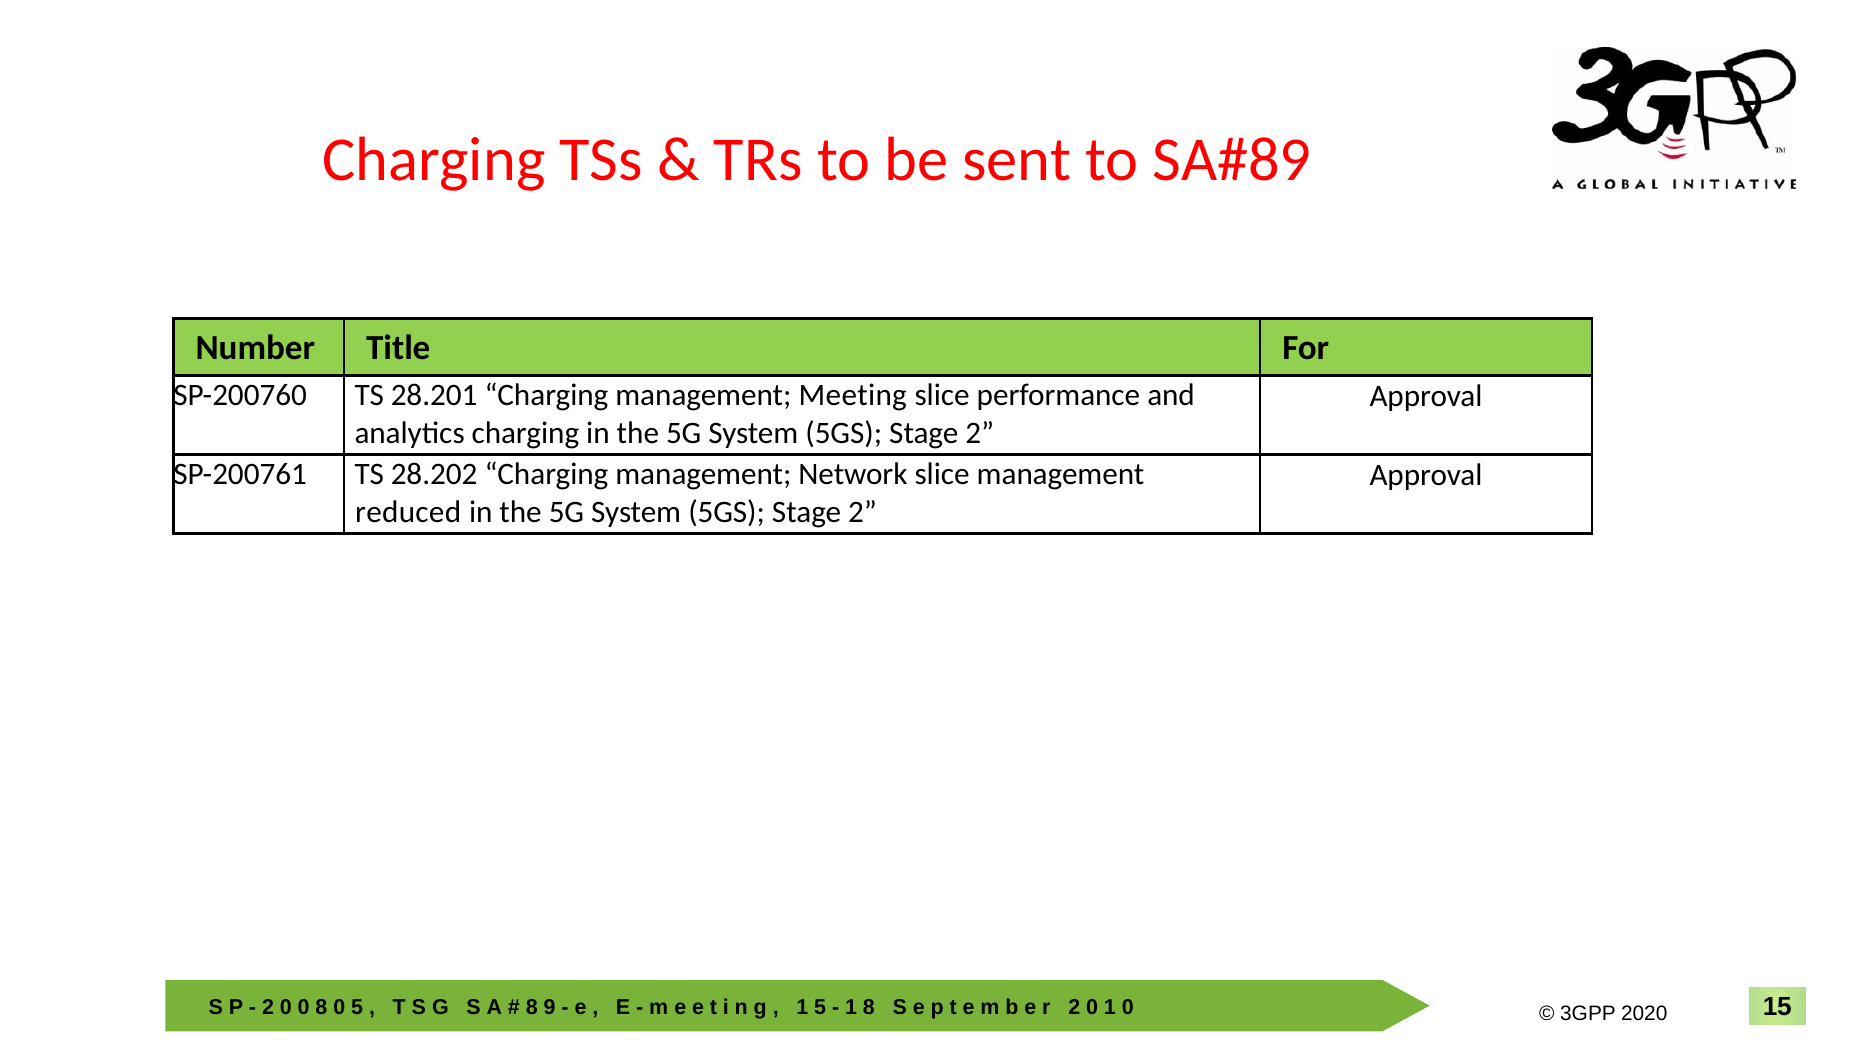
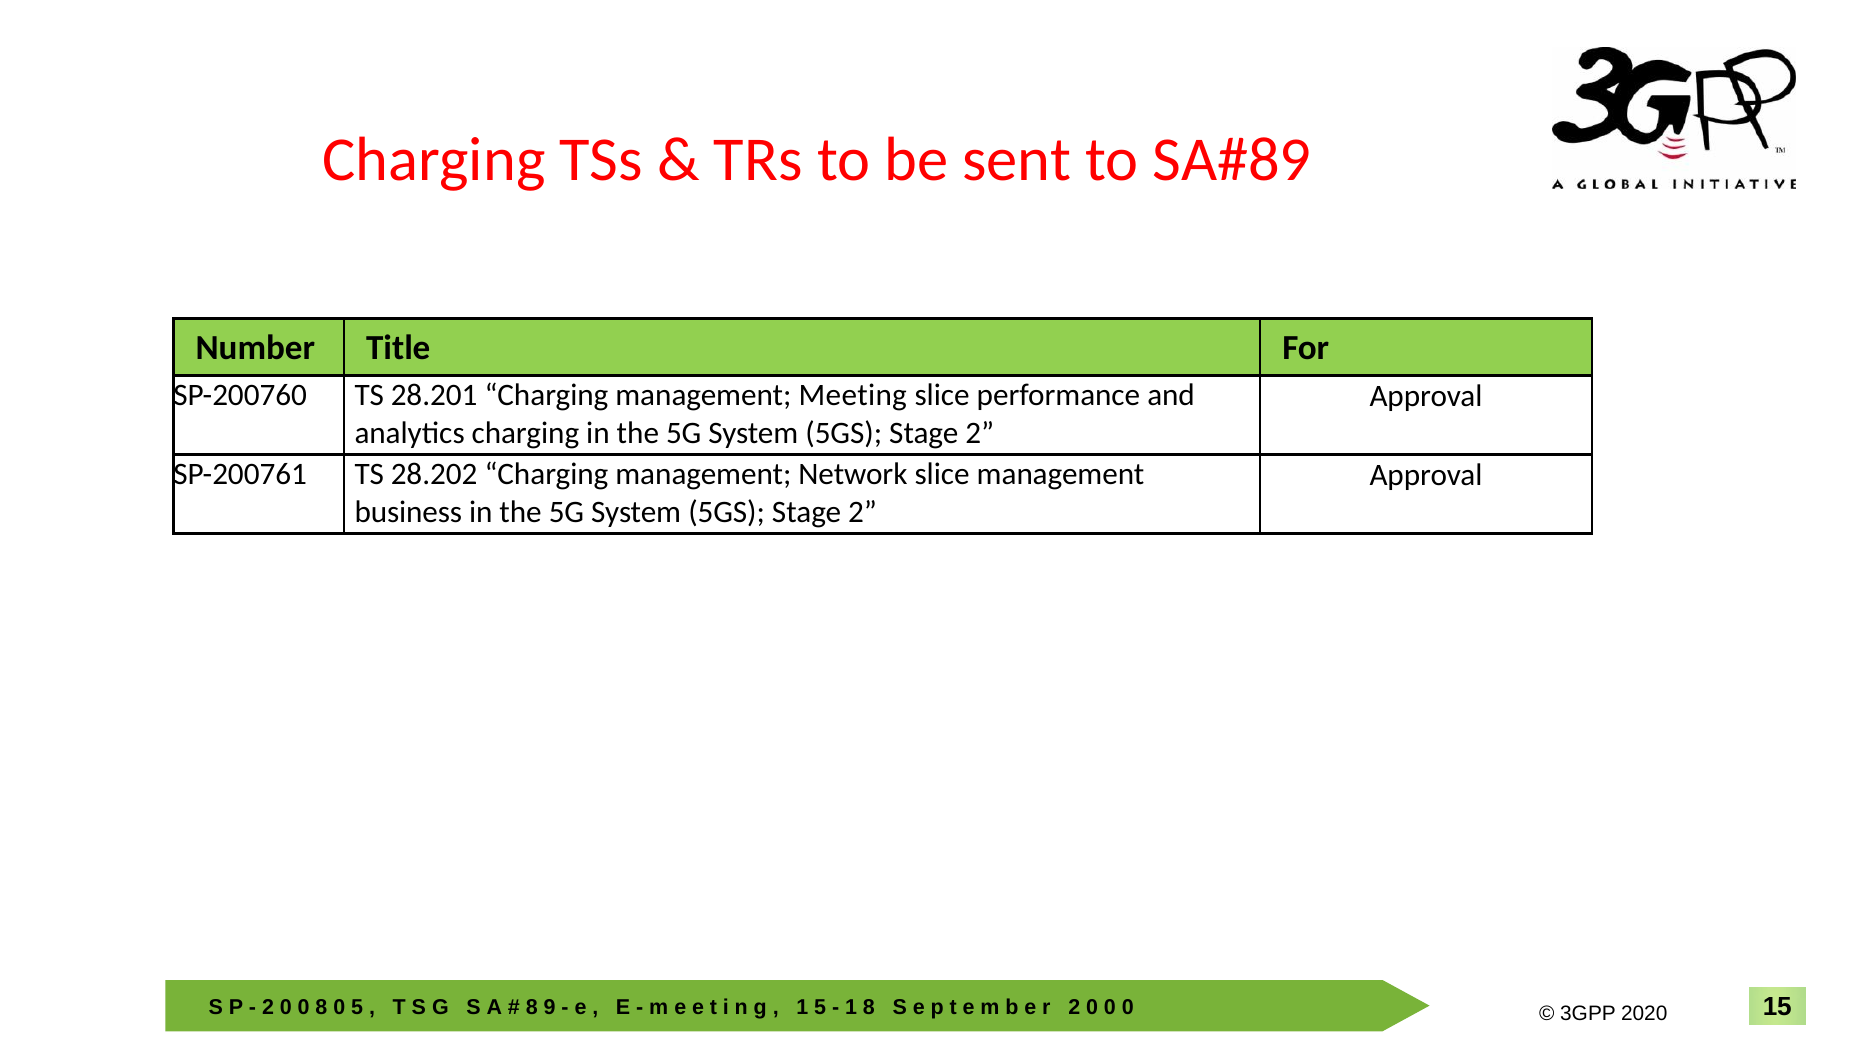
reduced: reduced -> business (408, 512)
1: 1 -> 0 (1110, 1008)
